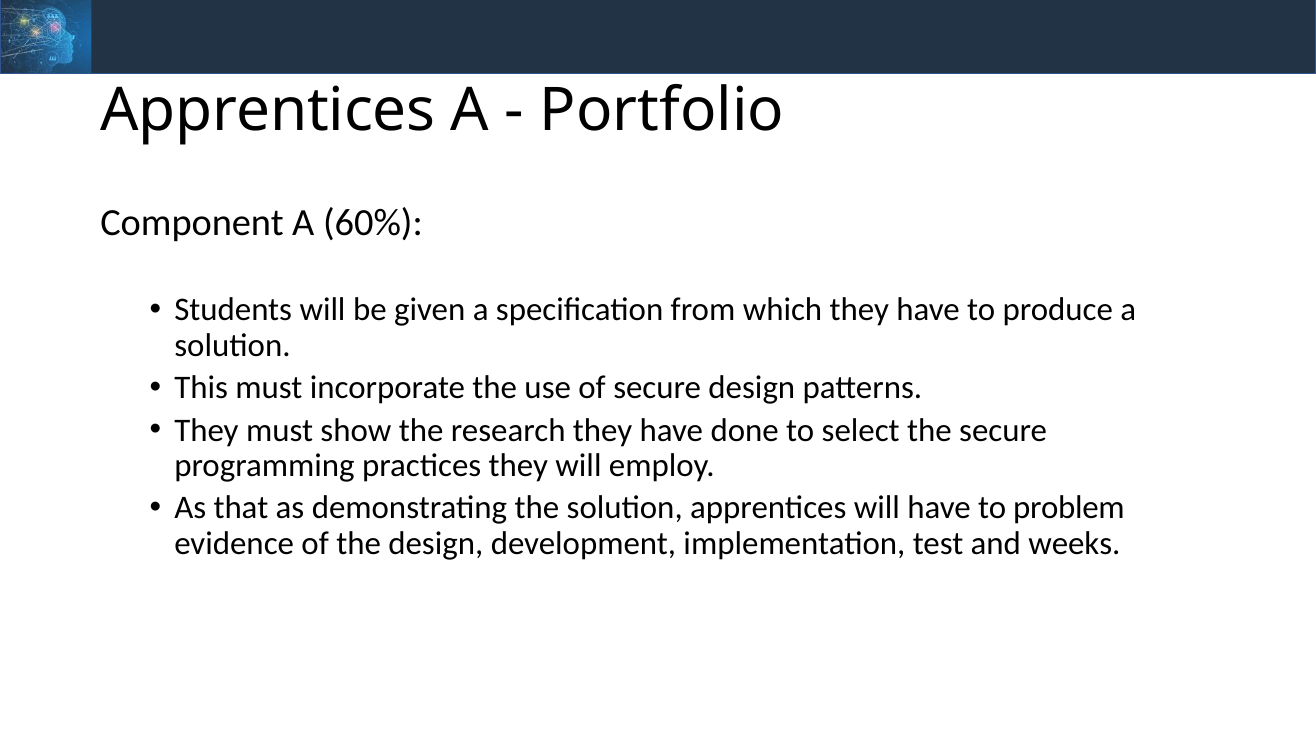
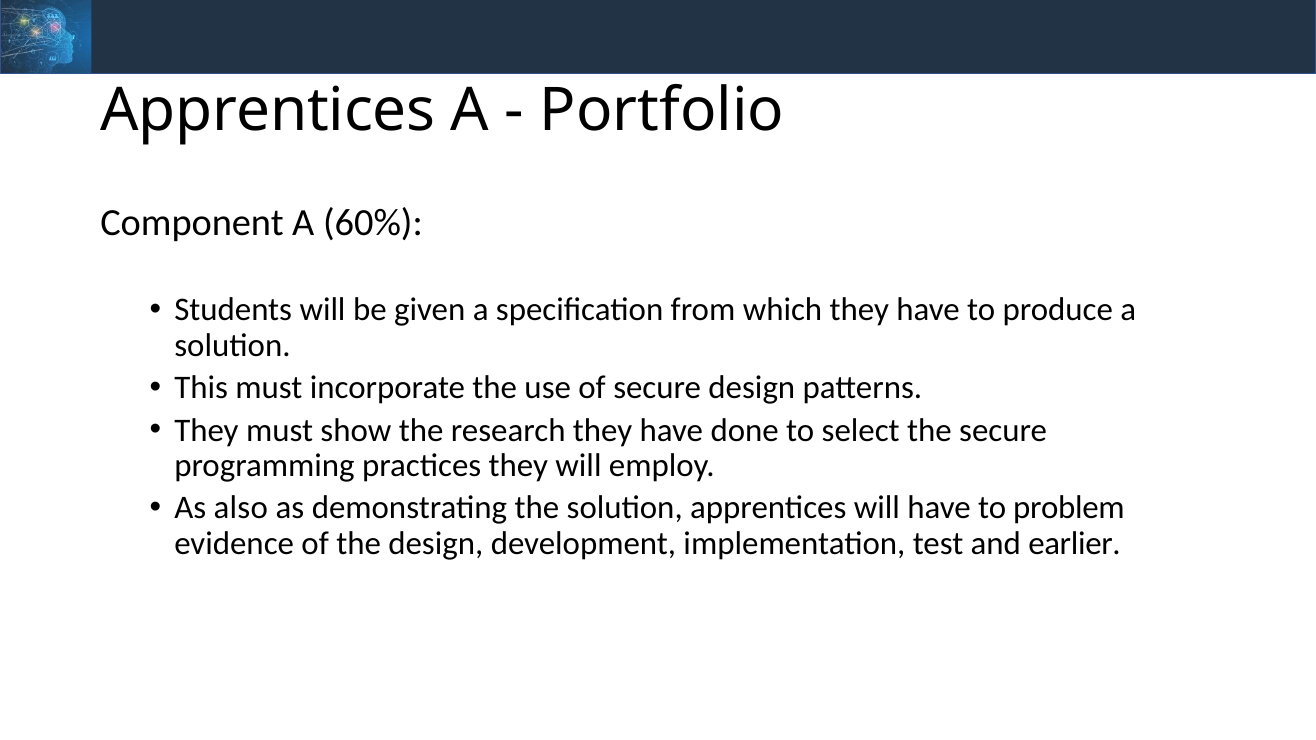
that: that -> also (241, 508)
weeks: weeks -> earlier (1074, 544)
